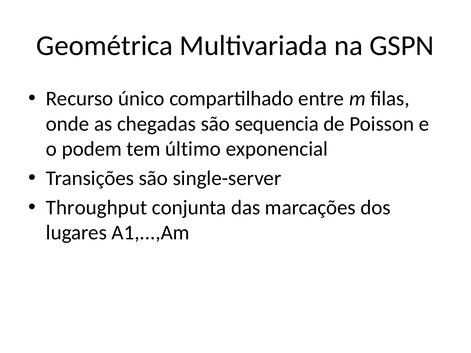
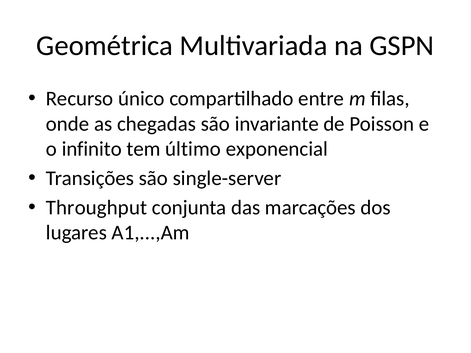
sequencia: sequencia -> invariante (277, 124)
podem: podem -> infinito (92, 149)
